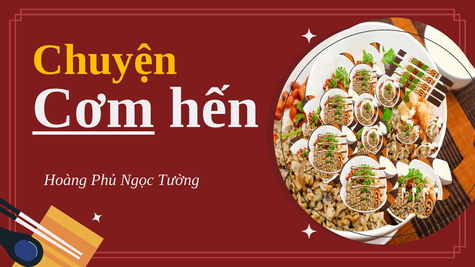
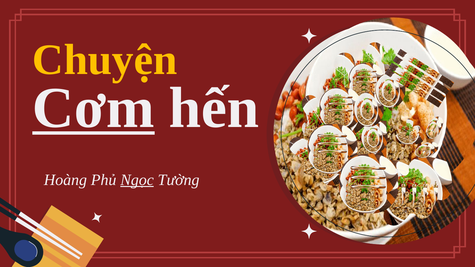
Ngọc underline: none -> present (137, 180)
